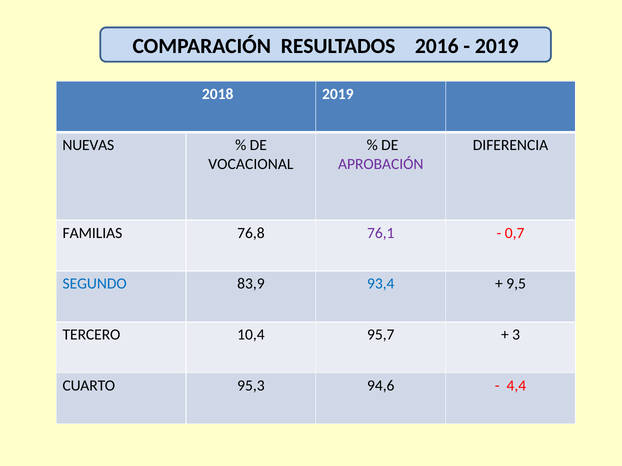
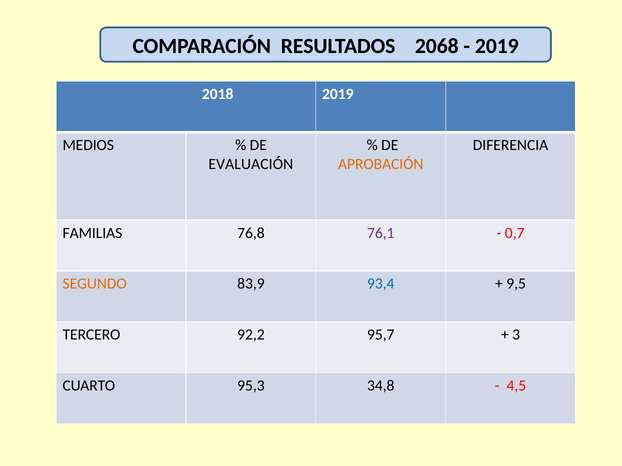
2016: 2016 -> 2068 (437, 46)
NUEVAS: NUEVAS -> MEDIOS (88, 145)
VOCACIONAL: VOCACIONAL -> EVALUACIÓN (251, 164)
APROBACIÓN colour: purple -> orange (381, 164)
SEGUNDO colour: blue -> orange (95, 284)
10,4: 10,4 -> 92,2 (251, 335)
94,6: 94,6 -> 34,8 (381, 386)
4,4: 4,4 -> 4,5 (516, 386)
